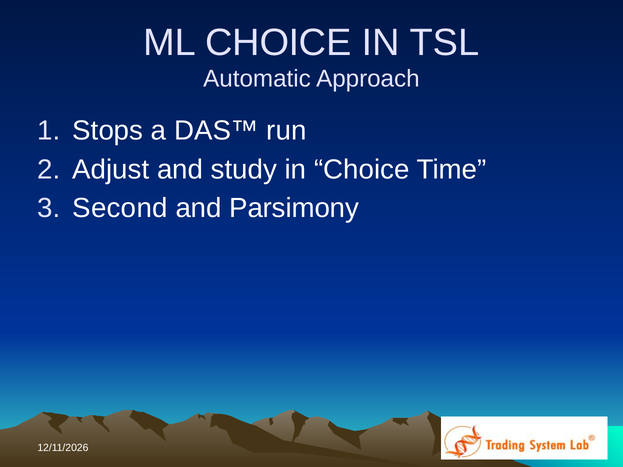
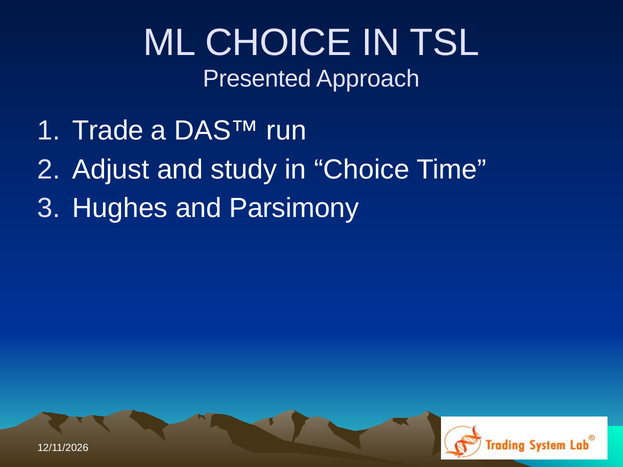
Automatic: Automatic -> Presented (257, 79)
Stops: Stops -> Trade (108, 131)
Second: Second -> Hughes (120, 208)
